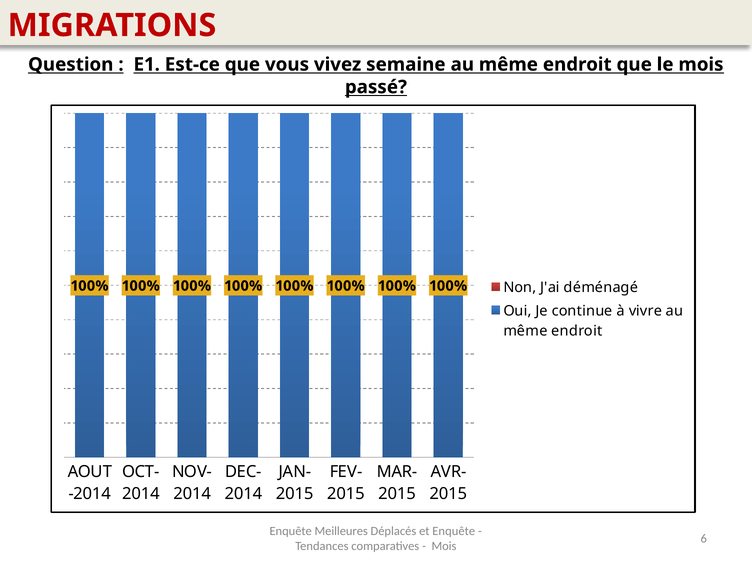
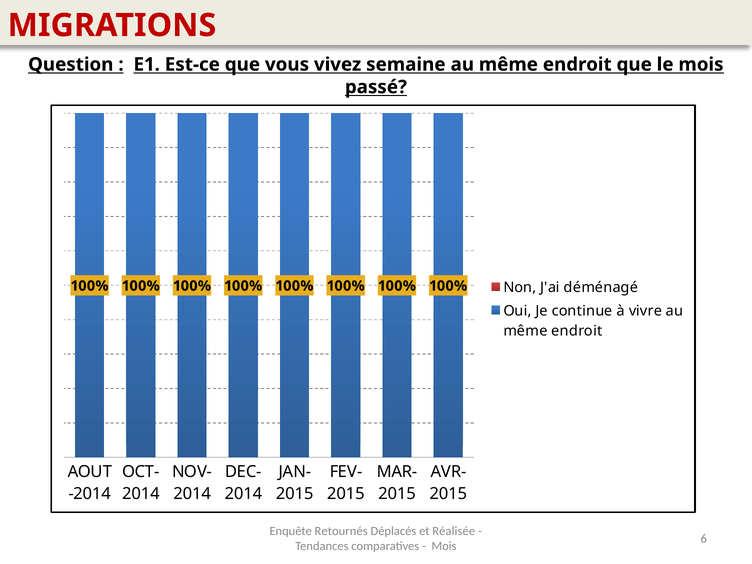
Meilleures: Meilleures -> Retournés (341, 531)
et Enquête: Enquête -> Réalisée (454, 531)
